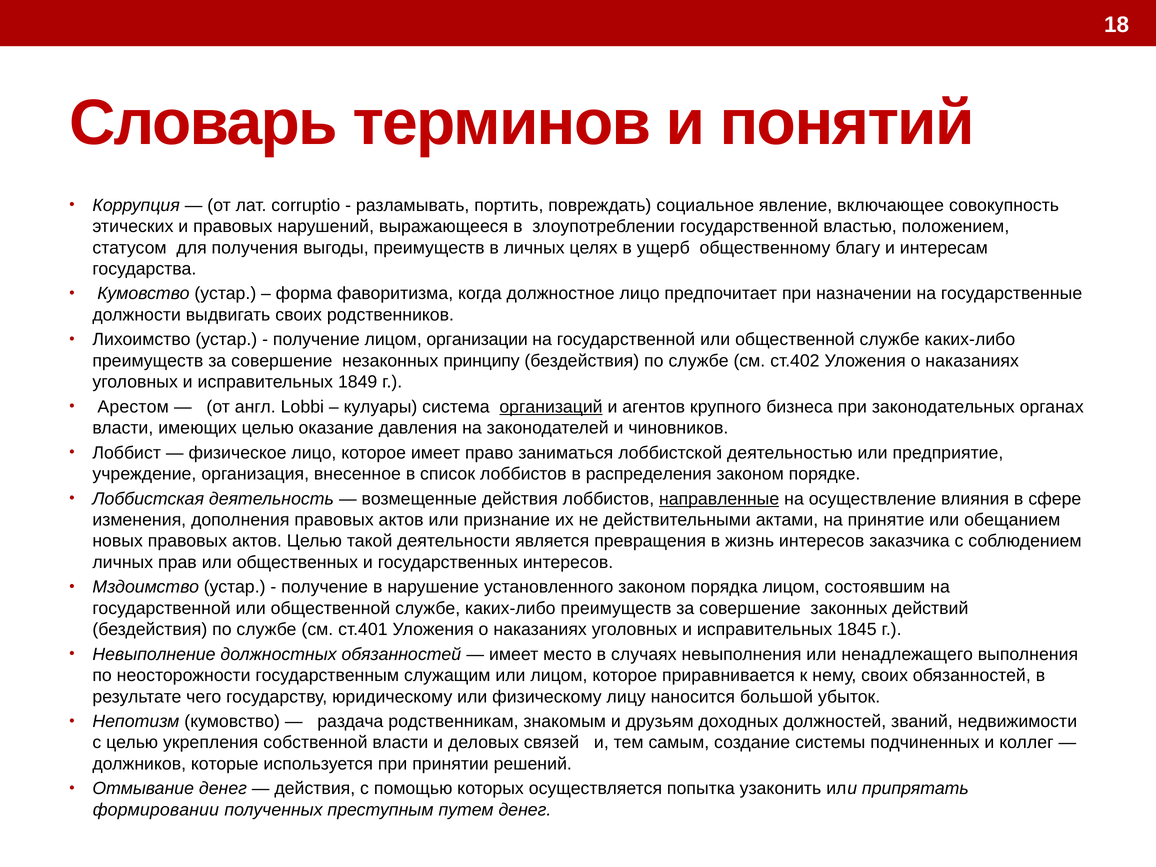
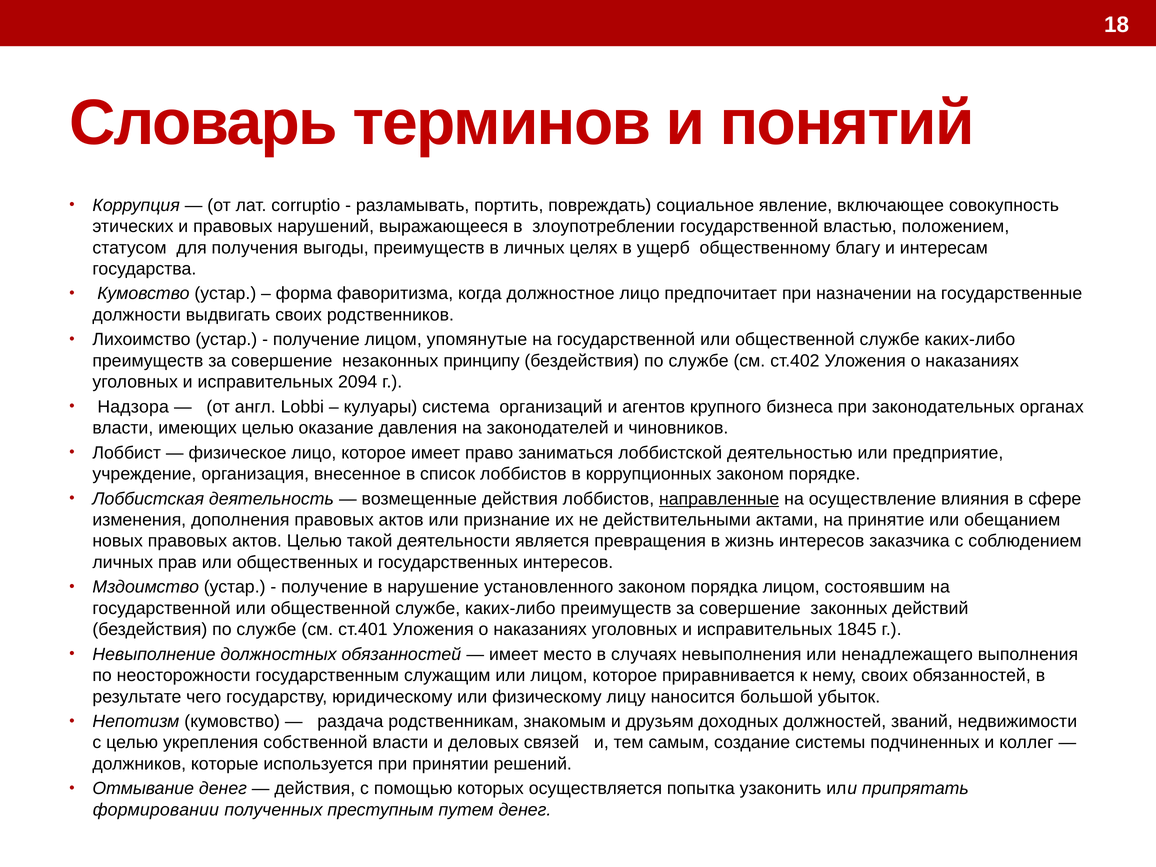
организации: организации -> упомянутые (477, 340)
1849: 1849 -> 2094 (358, 382)
Арестом: Арестом -> Надзора (133, 407)
организаций underline: present -> none (551, 407)
распределения: распределения -> коррупционных (649, 474)
